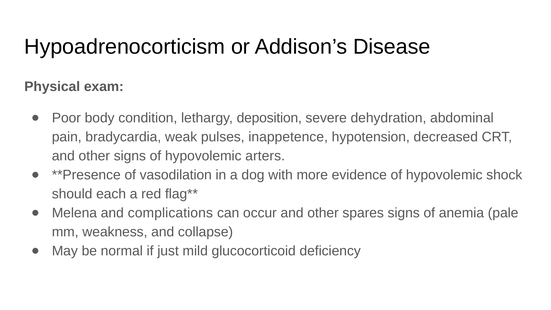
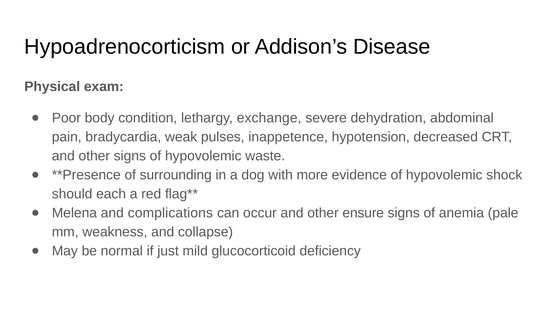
deposition: deposition -> exchange (269, 118)
arters: arters -> waste (265, 156)
vasodilation: vasodilation -> surrounding (176, 175)
spares: spares -> ensure (363, 213)
